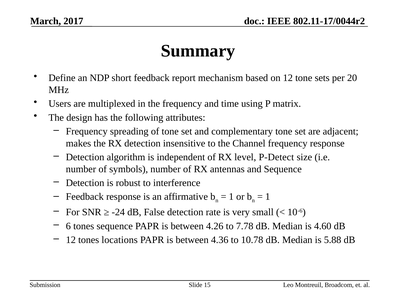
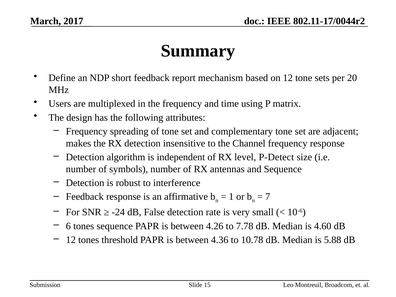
1: 1 -> 7 (268, 197)
locations: locations -> threshold (120, 240)
